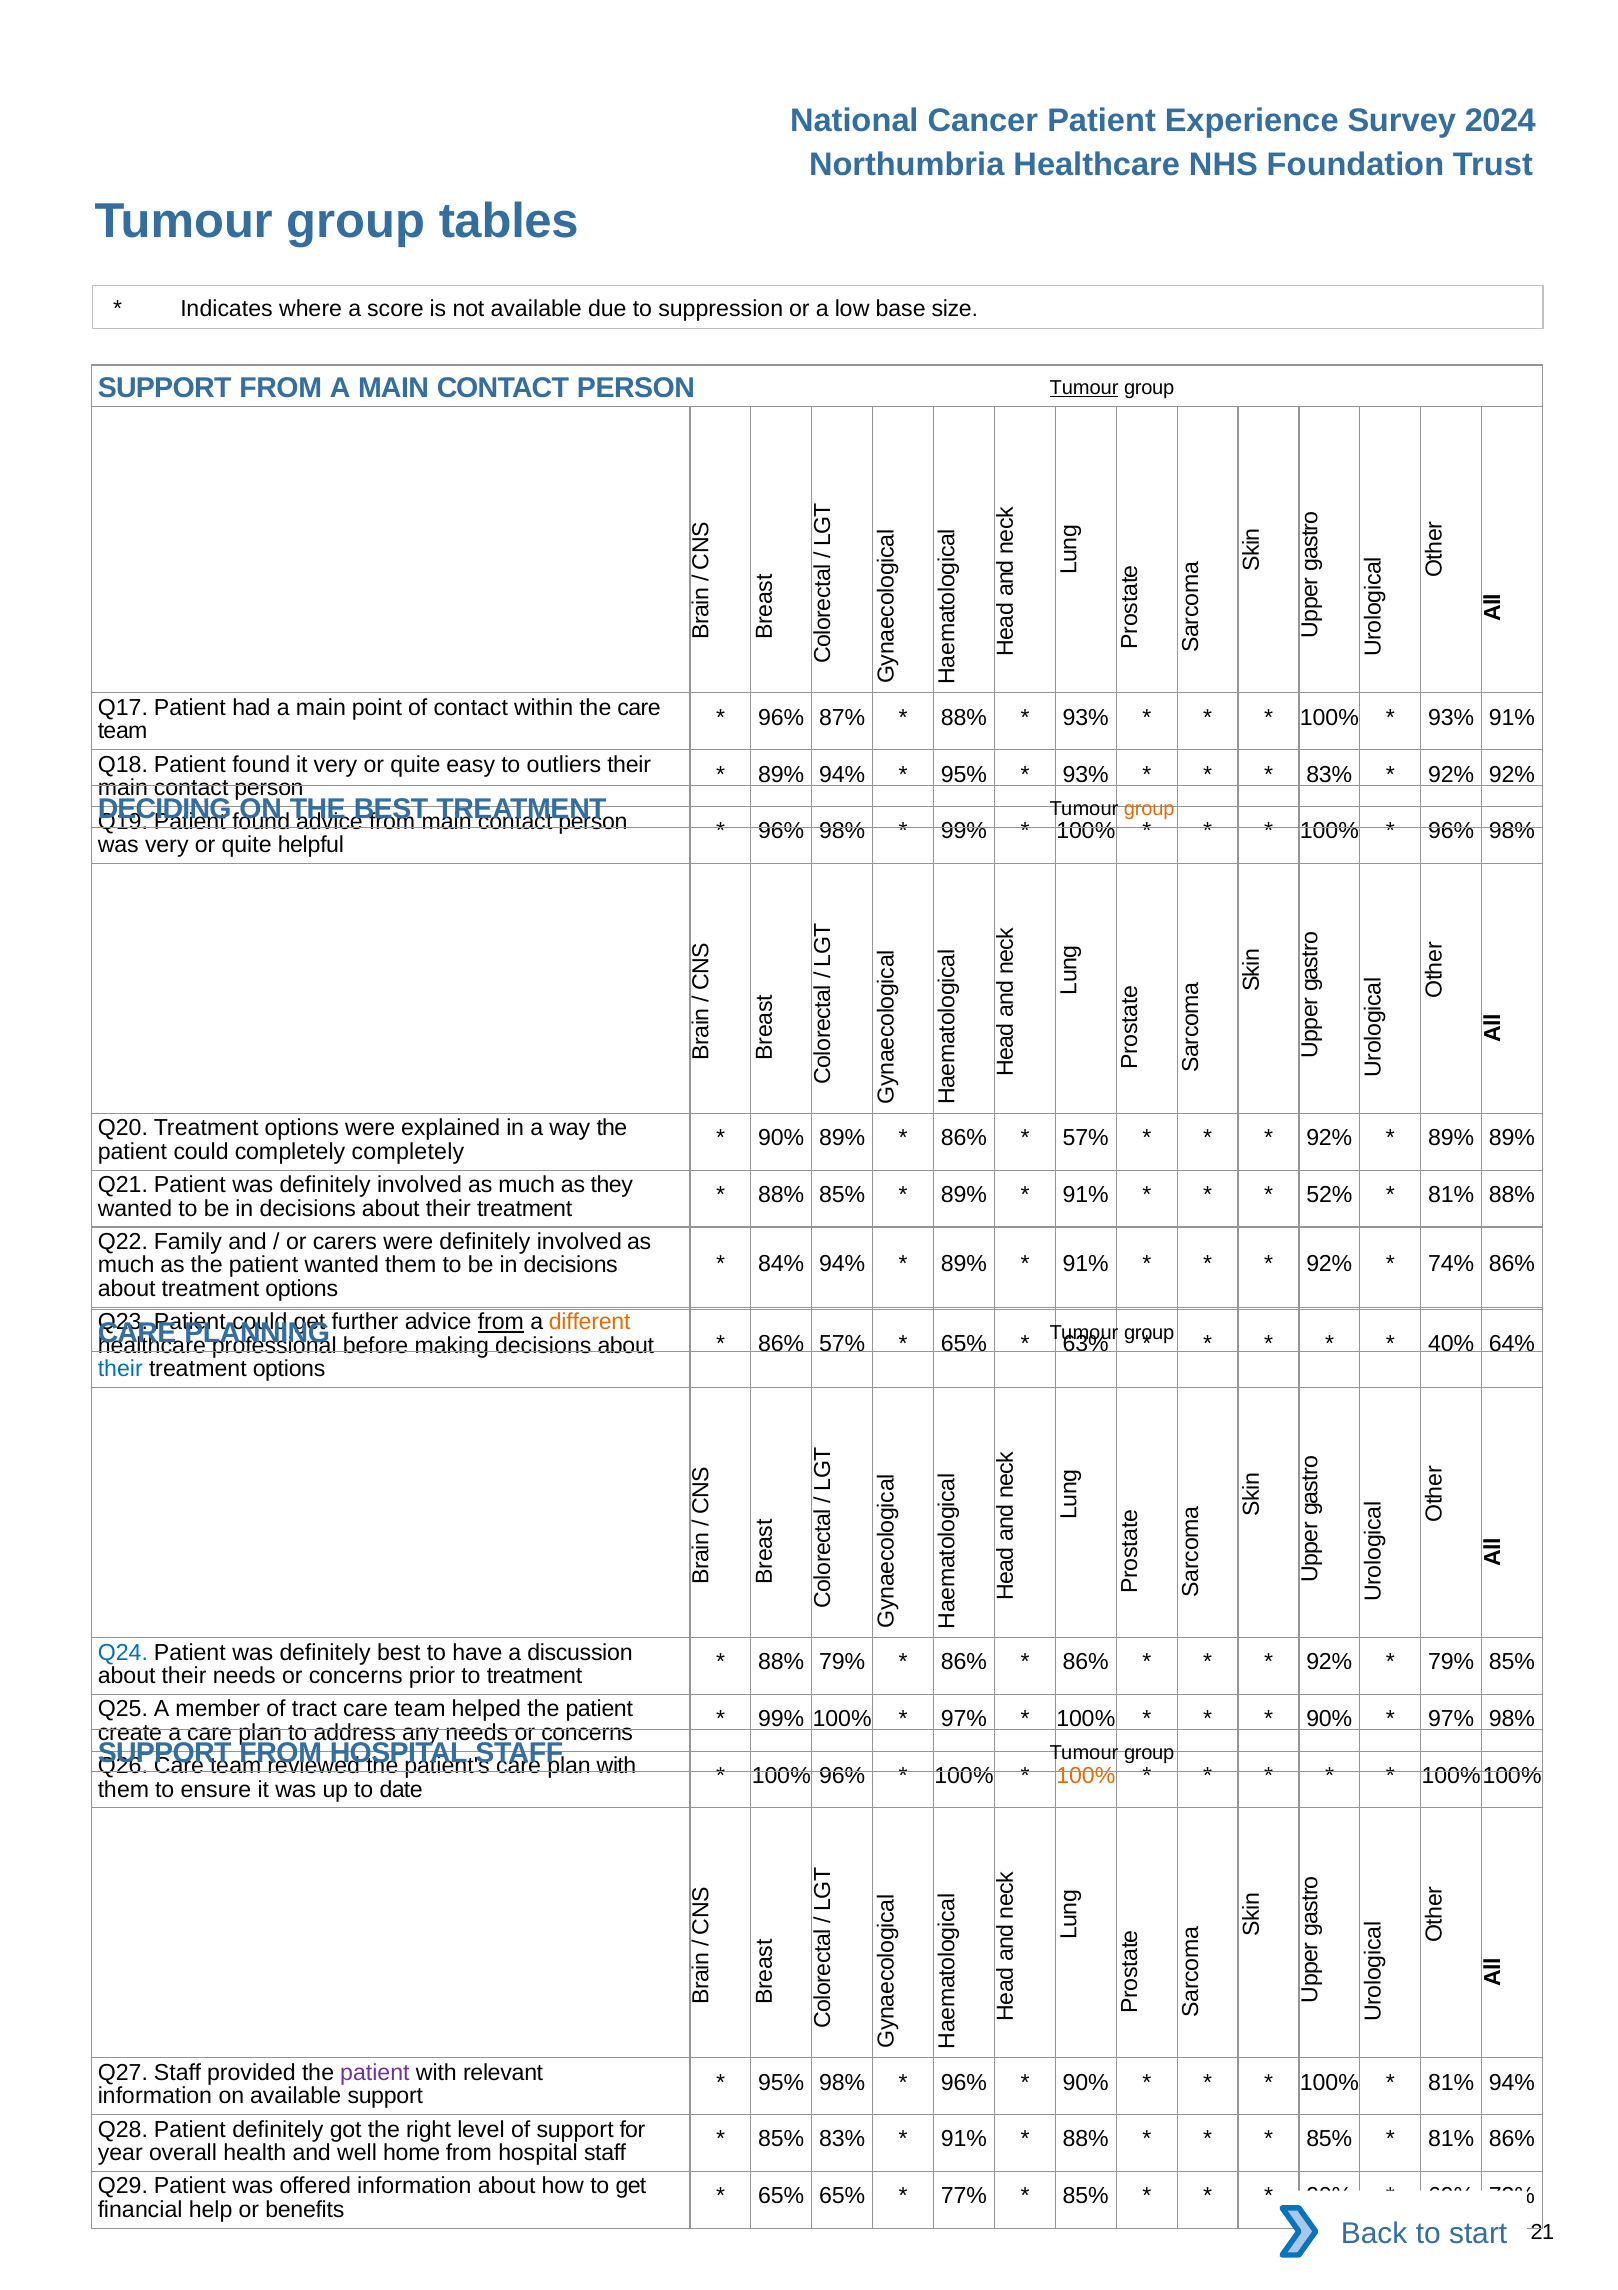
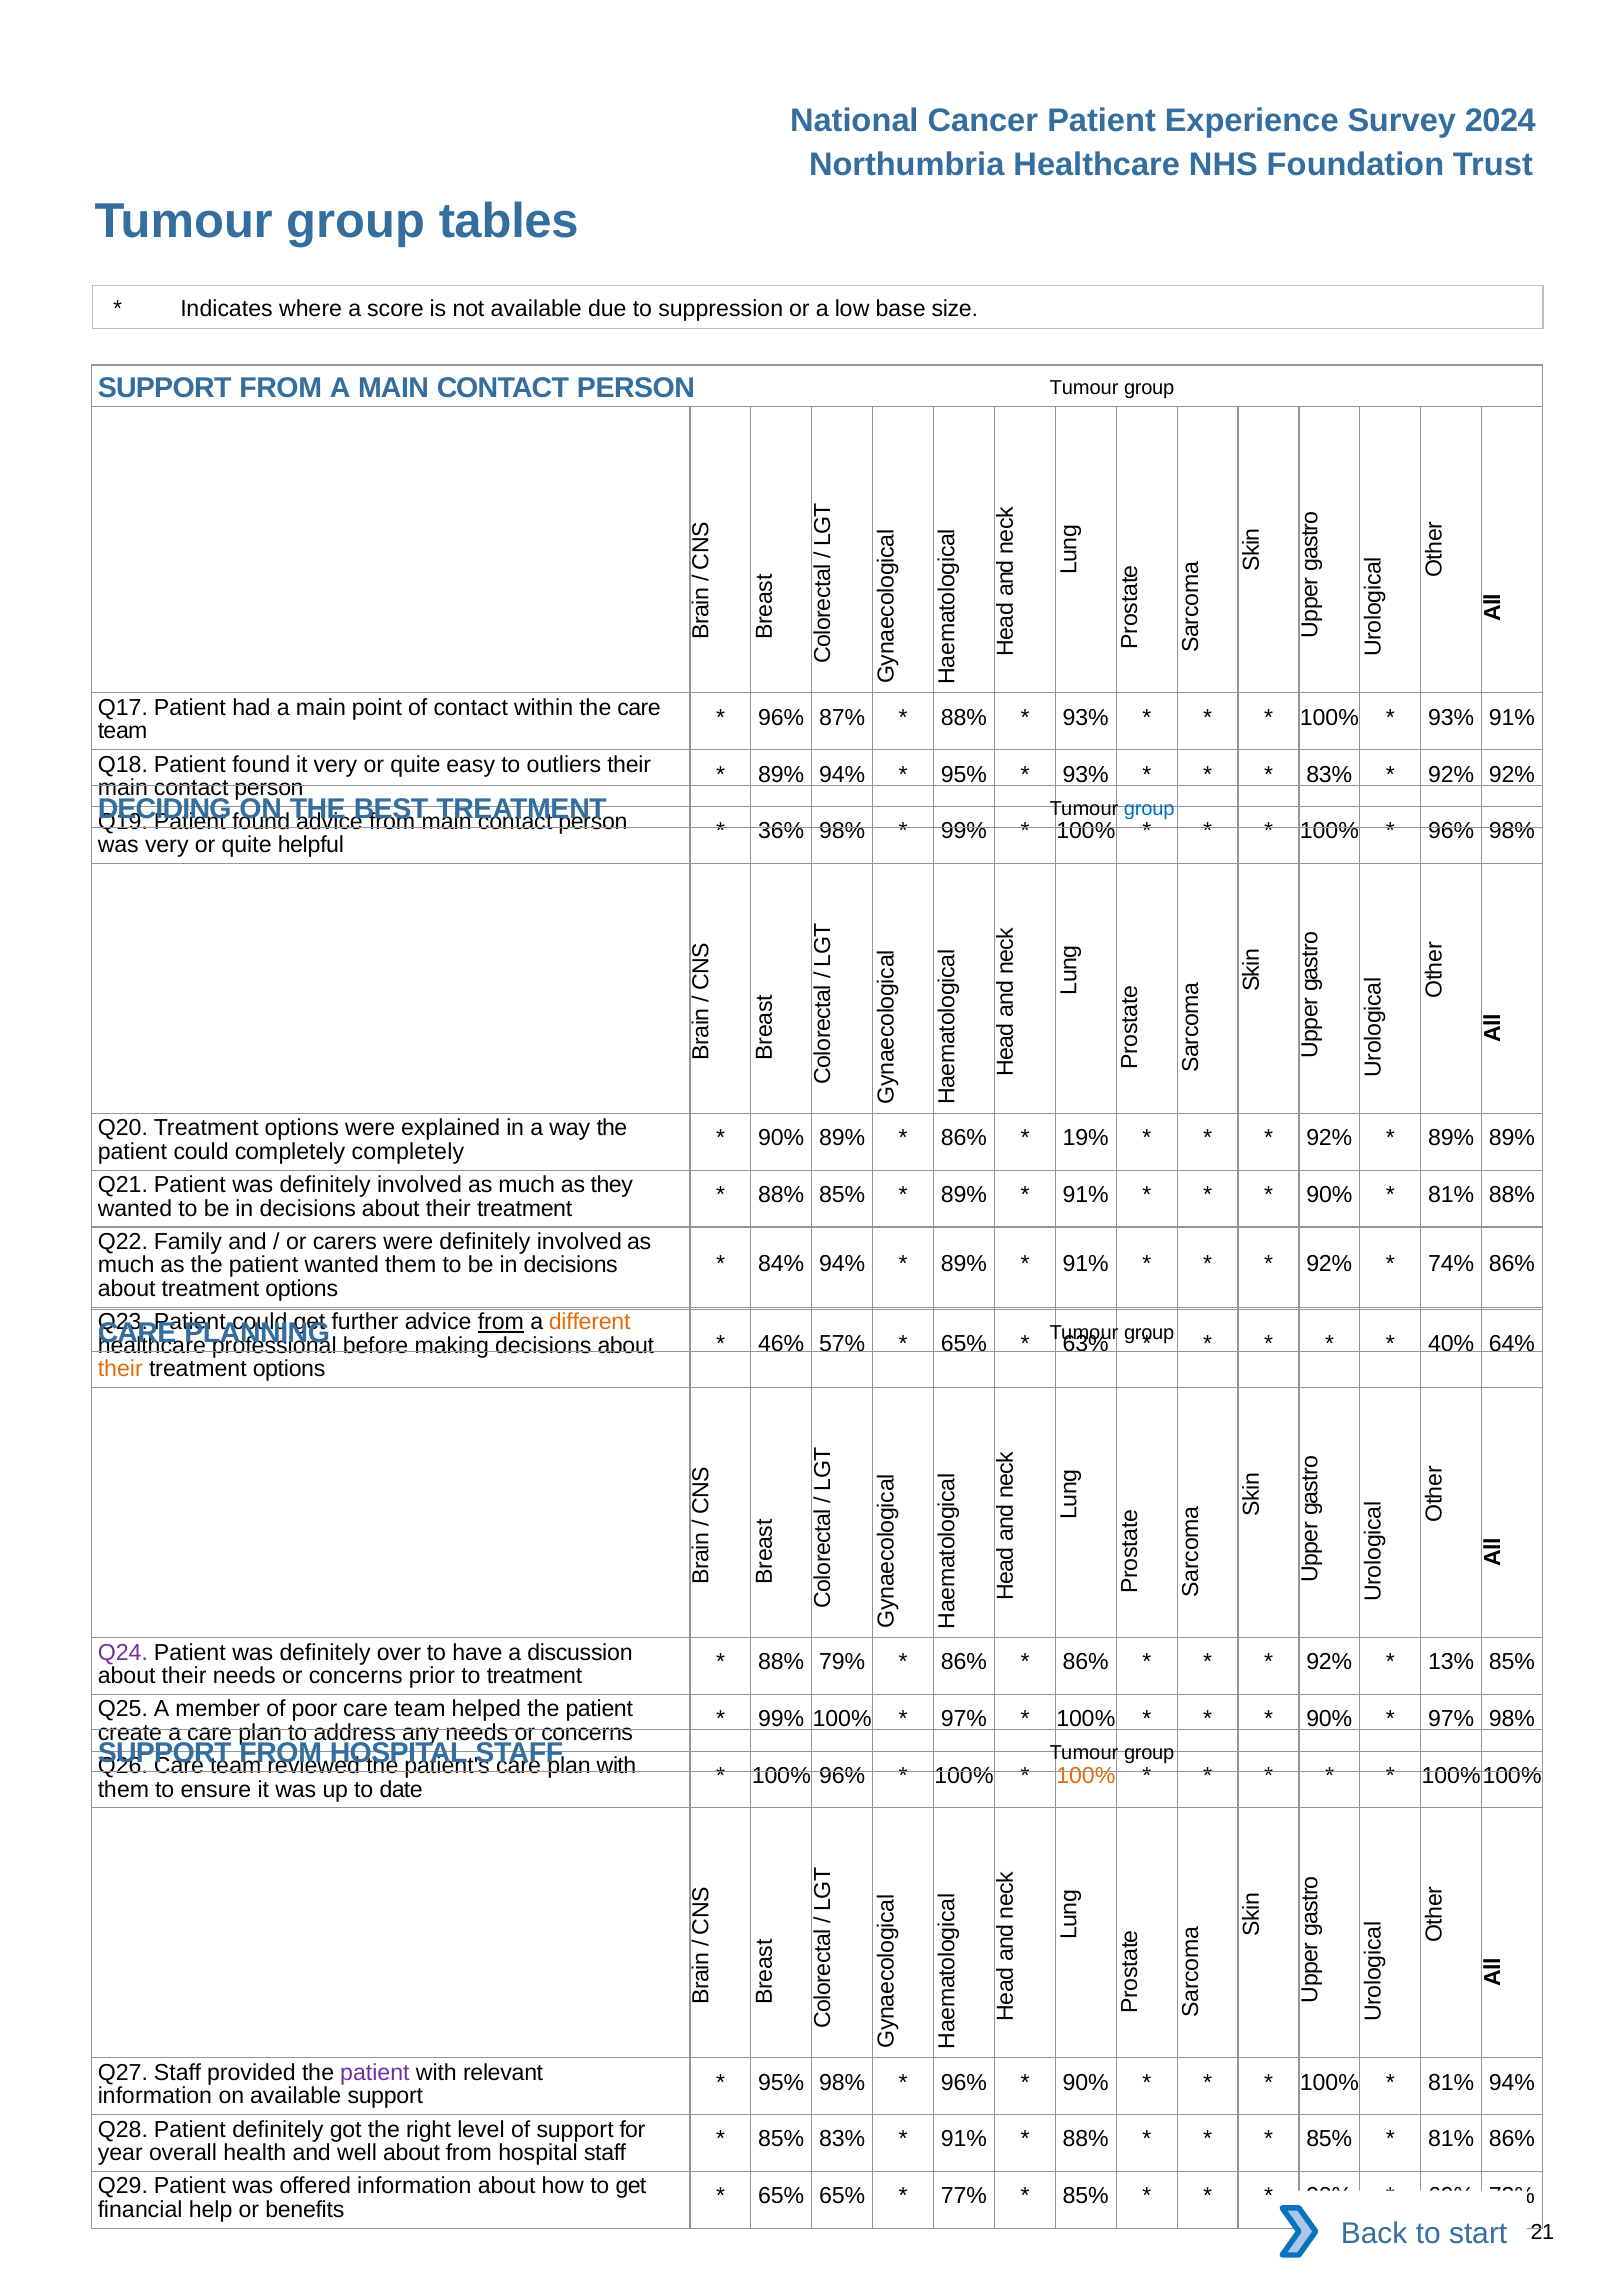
Tumour underline: present -> none (1084, 388)
group colour: orange -> blue (1149, 809)
96%: 96% -> 36% (781, 831)
57%: 57% -> 19% (1086, 1138)
52%: 52% -> 90% (1329, 1195)
86%: 86% -> 46% (781, 1344)
their colour: blue -> orange (120, 1369)
Q24 colour: blue -> purple (123, 1652)
definitely best: best -> over (399, 1652)
79%: 79% -> 13% (1451, 1662)
tract: tract -> poor (314, 1709)
well home: home -> about (412, 2153)
